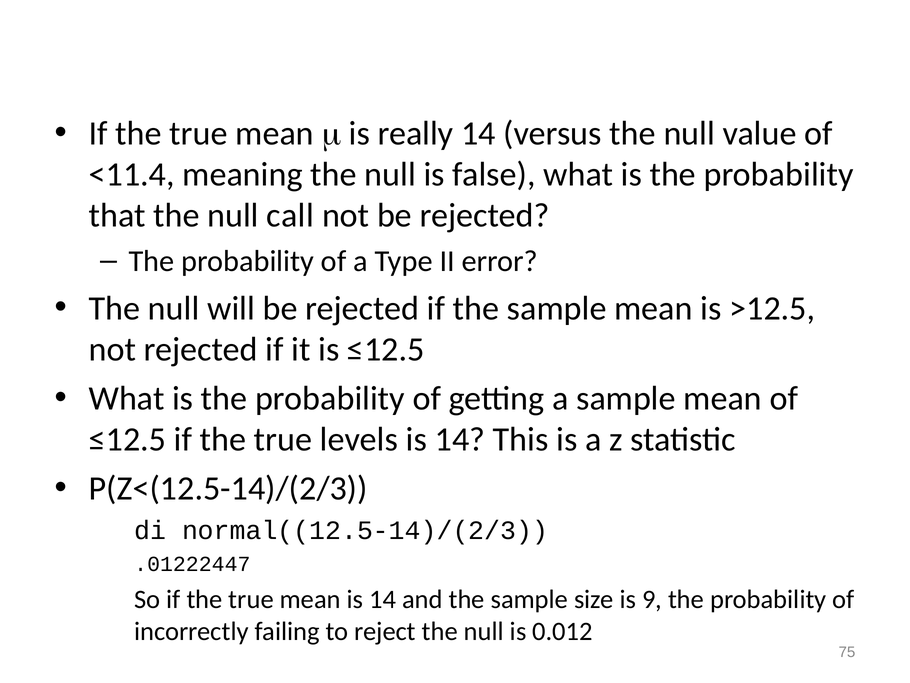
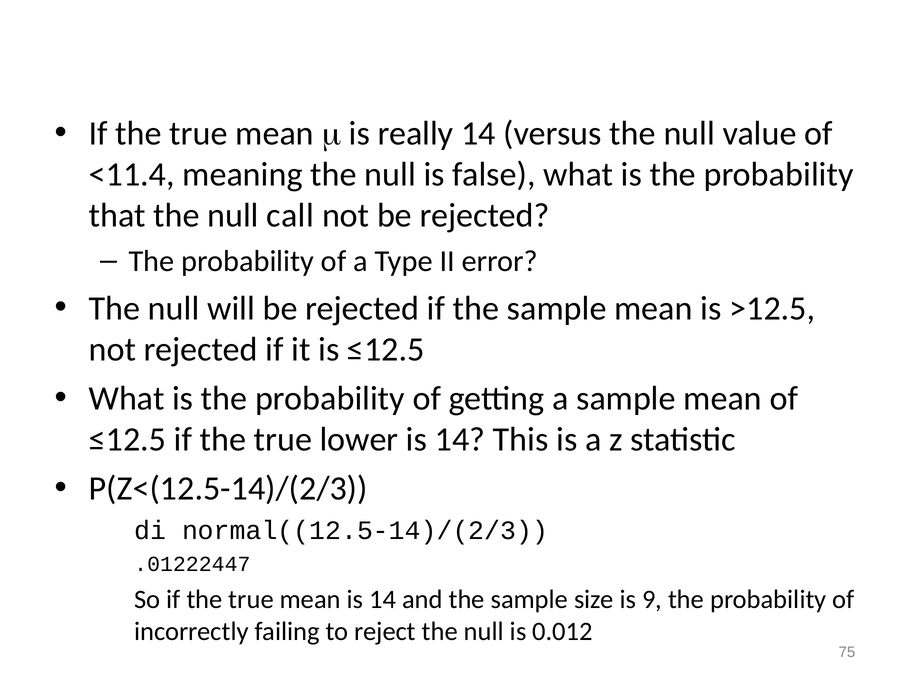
levels: levels -> lower (359, 439)
